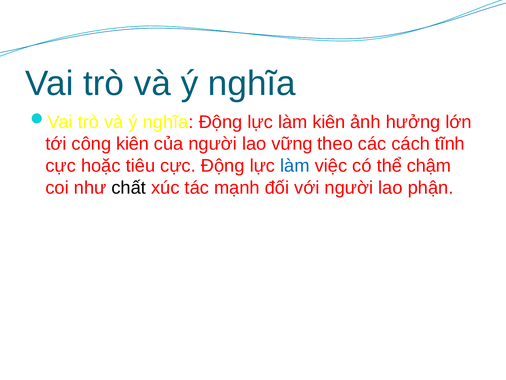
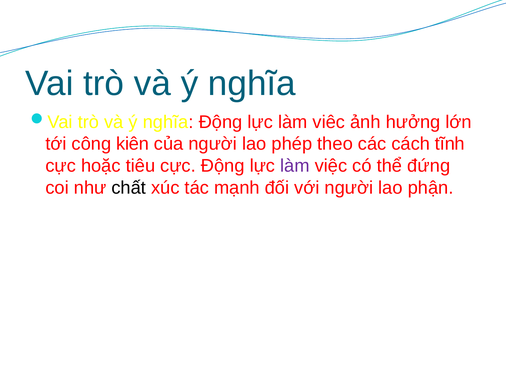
làm kiên: kiên -> viêc (329, 122)
vững: vững -> phép (292, 144)
làm colour: blue -> purple (295, 166)
chậm: chậm -> đứng (429, 166)
